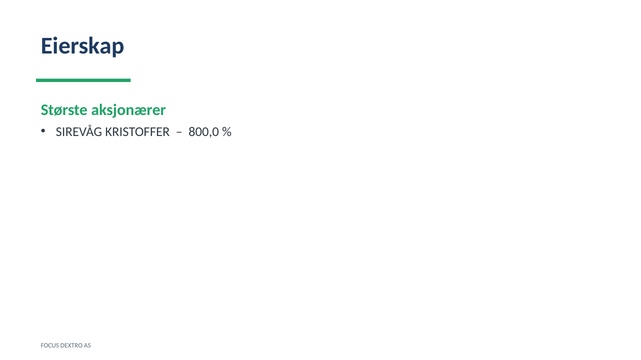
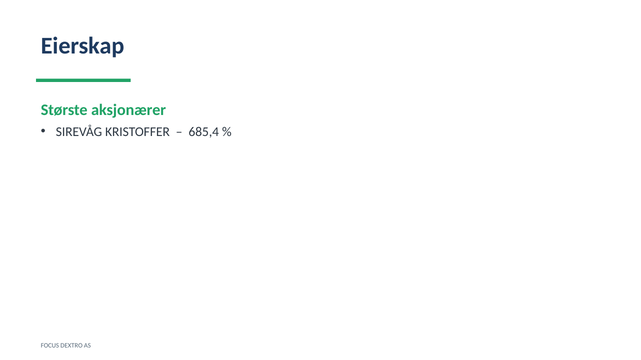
800,0: 800,0 -> 685,4 (204, 132)
